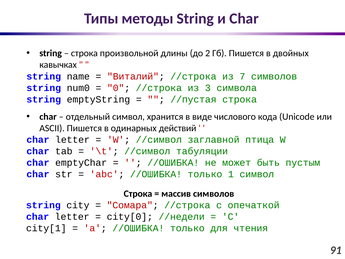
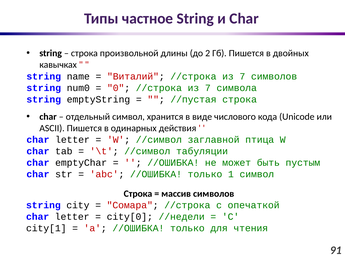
методы: методы -> частное (148, 19)
0 //строка из 3: 3 -> 7 (208, 88)
действий: действий -> действия (178, 128)
